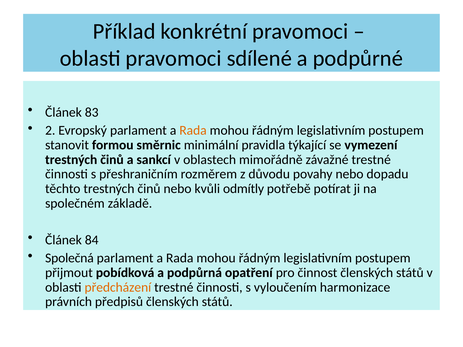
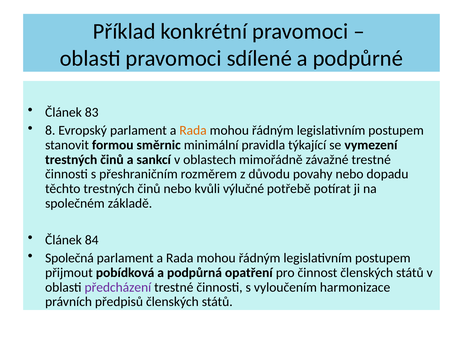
2: 2 -> 8 (50, 131)
odmítly: odmítly -> výlučné (244, 189)
předcházení colour: orange -> purple (118, 288)
